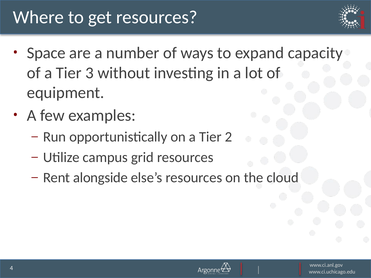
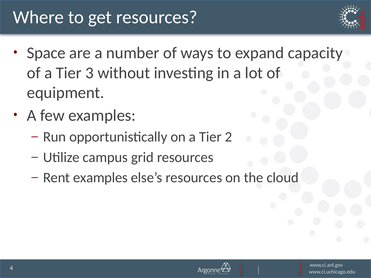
Rent alongside: alongside -> examples (100, 178)
